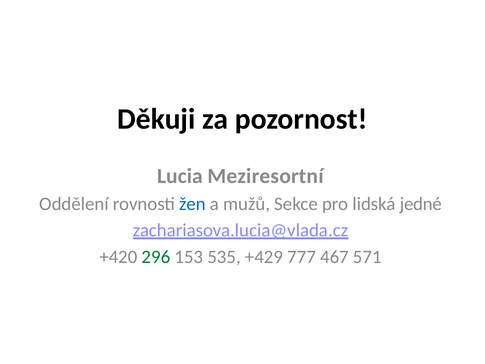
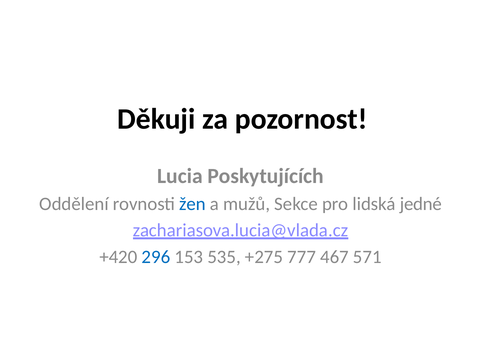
Meziresortní: Meziresortní -> Poskytujících (266, 176)
296 colour: green -> blue (156, 257)
+429: +429 -> +275 (264, 257)
